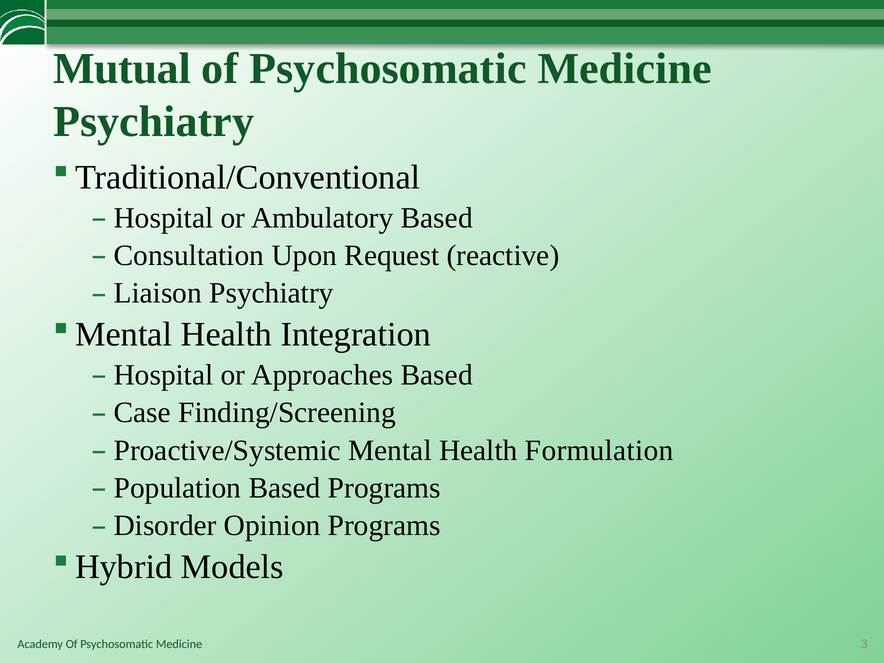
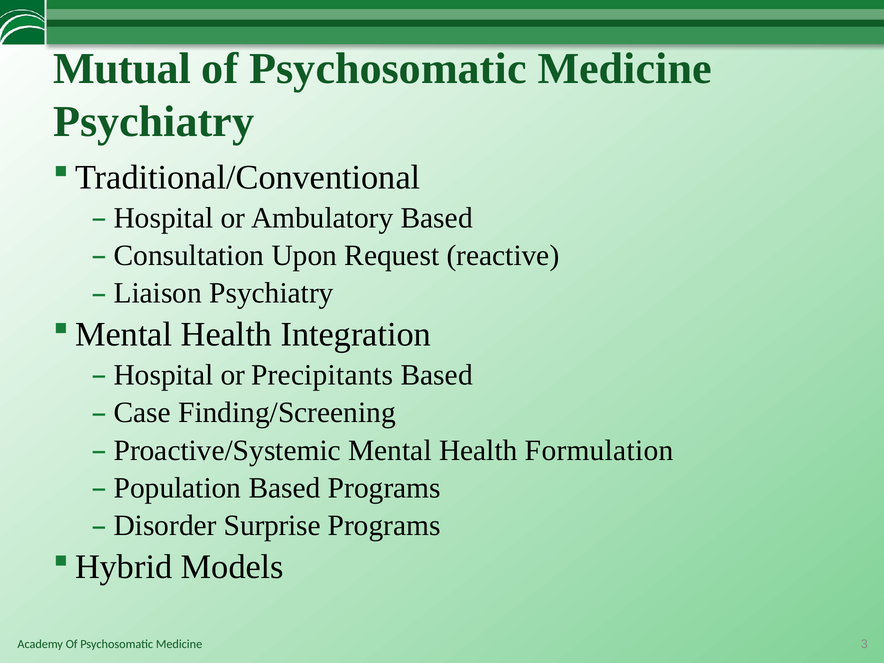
Approaches: Approaches -> Precipitants (322, 375)
Opinion: Opinion -> Surprise (272, 526)
